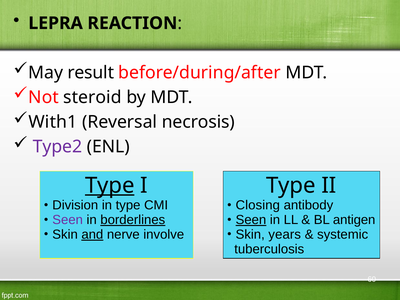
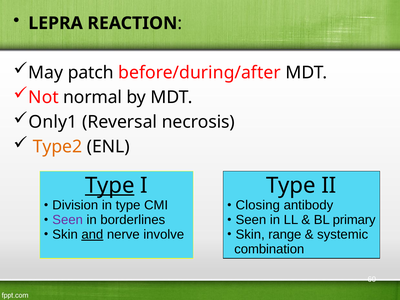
result: result -> patch (91, 73)
steroid: steroid -> normal (93, 97)
With1: With1 -> Only1 (53, 122)
Type2 colour: purple -> orange (58, 147)
borderlines underline: present -> none (133, 220)
Seen underline: present -> none (251, 220)
antigen: antigen -> primary (354, 220)
years: years -> range (285, 234)
tuberculosis: tuberculosis -> combination (269, 249)
